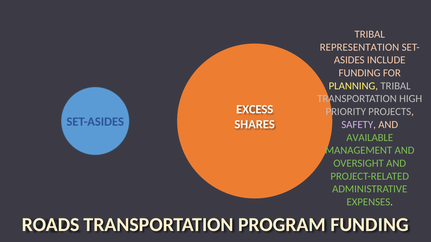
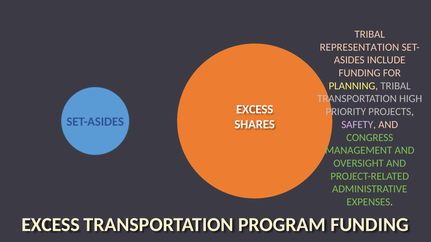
AVAILABLE: AVAILABLE -> CONGRESS (370, 138)
ROADS: ROADS -> EXCESS (51, 225)
